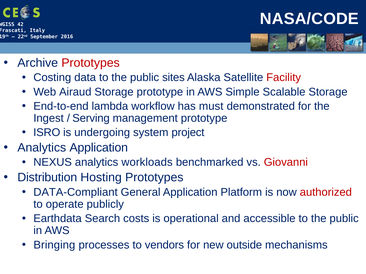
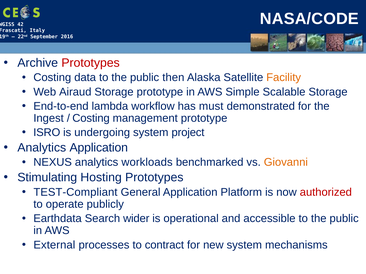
sites: sites -> then (173, 78)
Facility colour: red -> orange (284, 78)
Serving: Serving -> Costing (91, 118)
Giovanni colour: red -> orange (286, 163)
Distribution: Distribution -> Stimulating (47, 178)
DATA-Compliant: DATA-Compliant -> TEST-Compliant (75, 193)
costs: costs -> wider (136, 219)
Bringing: Bringing -> External (54, 245)
vendors: vendors -> contract (164, 245)
new outside: outside -> system (244, 245)
